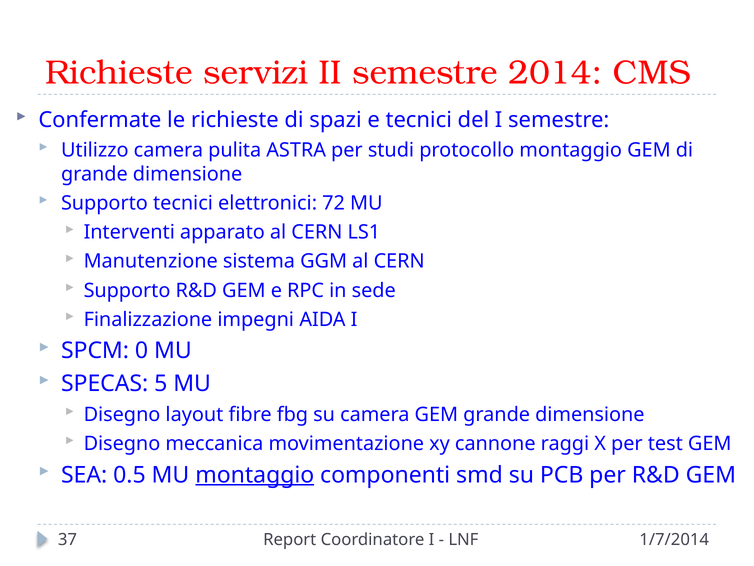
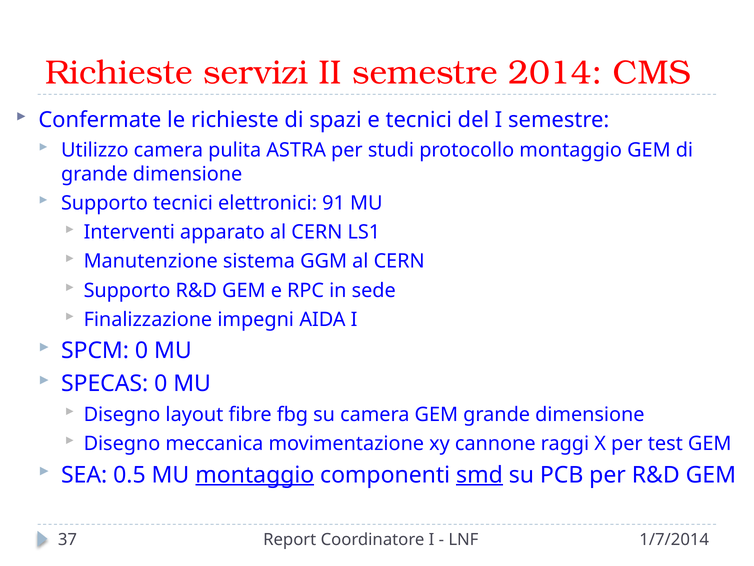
72: 72 -> 91 (334, 203)
SPECAS 5: 5 -> 0 (161, 383)
smd underline: none -> present (479, 474)
